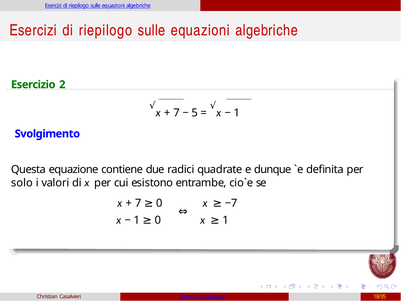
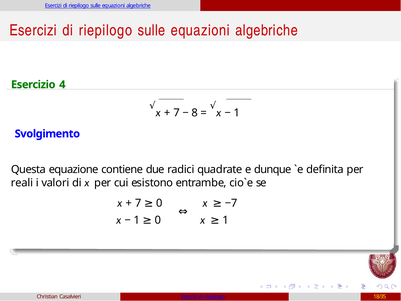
2: 2 -> 4 (62, 85)
5: 5 -> 8 (195, 113)
solo: solo -> reali (22, 183)
